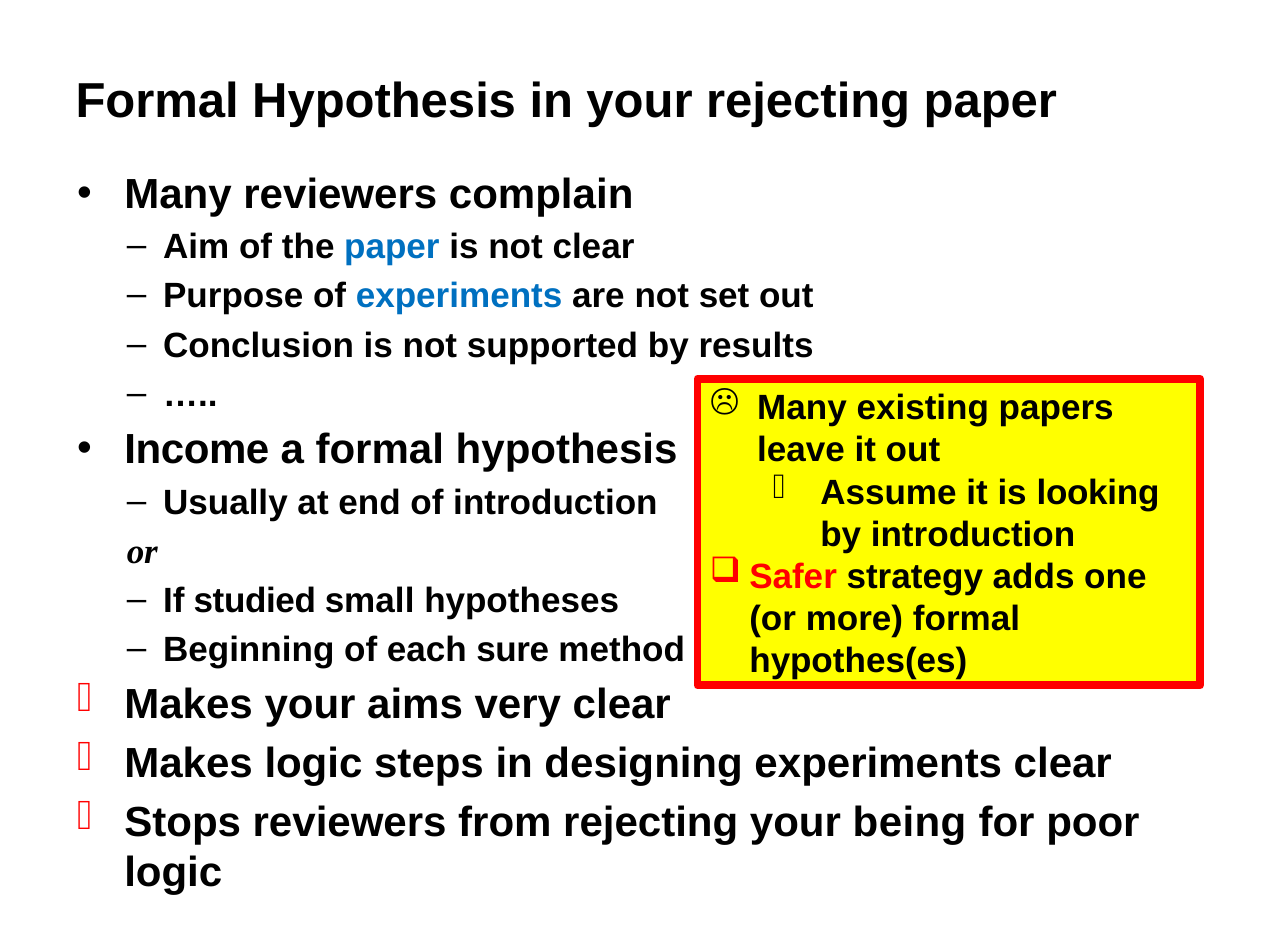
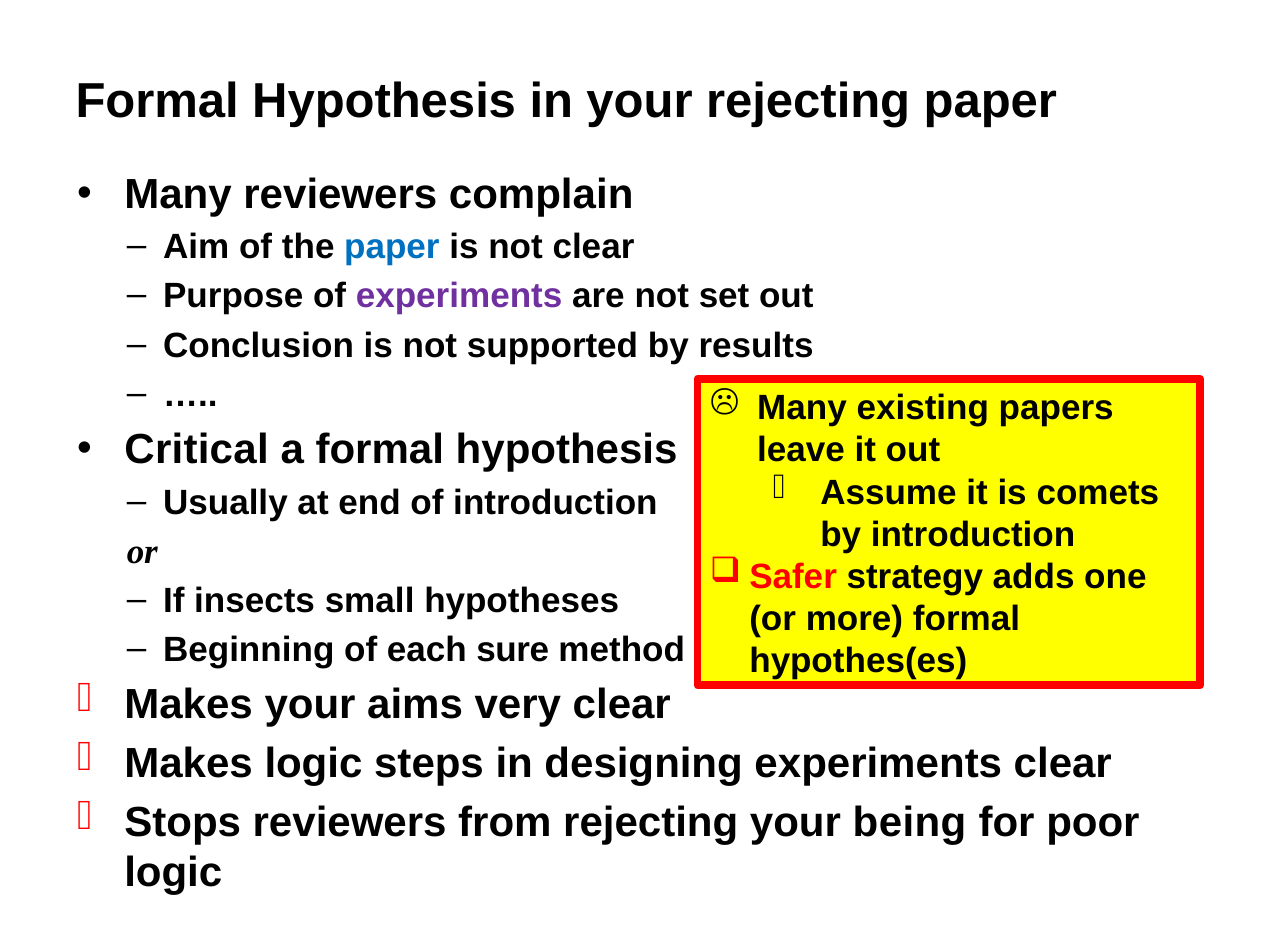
experiments colour: blue -> purple (459, 296)
Income: Income -> Critical (197, 450)
looking: looking -> comets (1098, 492)
studied: studied -> insects (255, 600)
